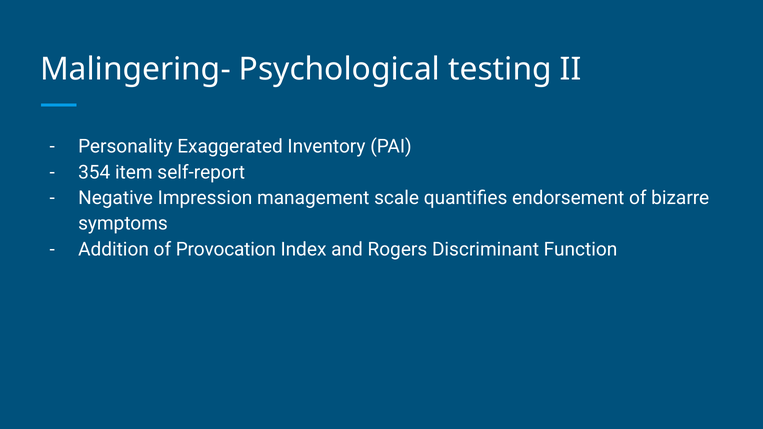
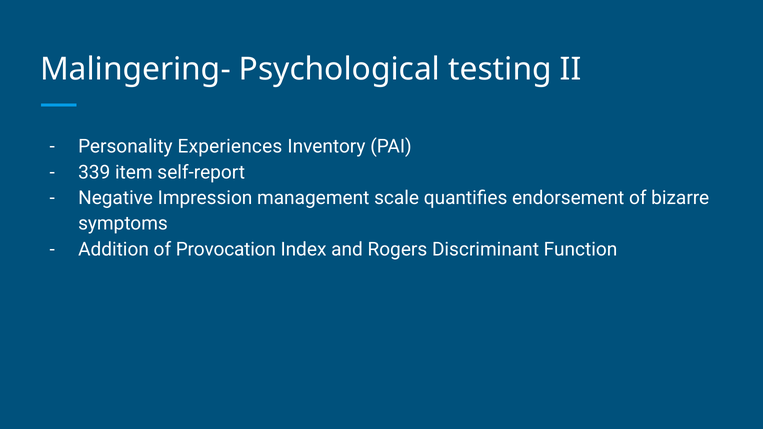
Exaggerated: Exaggerated -> Experiences (230, 147)
354: 354 -> 339 (94, 172)
